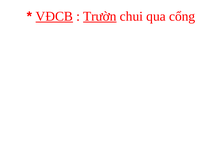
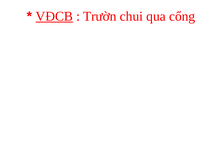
Trườn underline: present -> none (100, 16)
